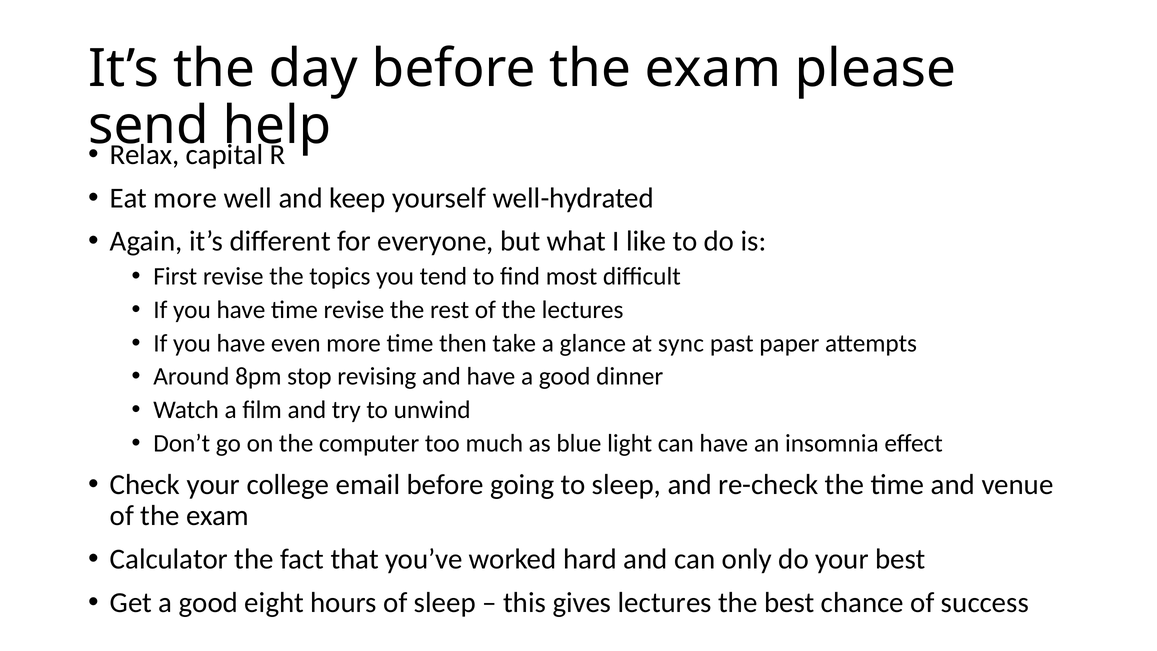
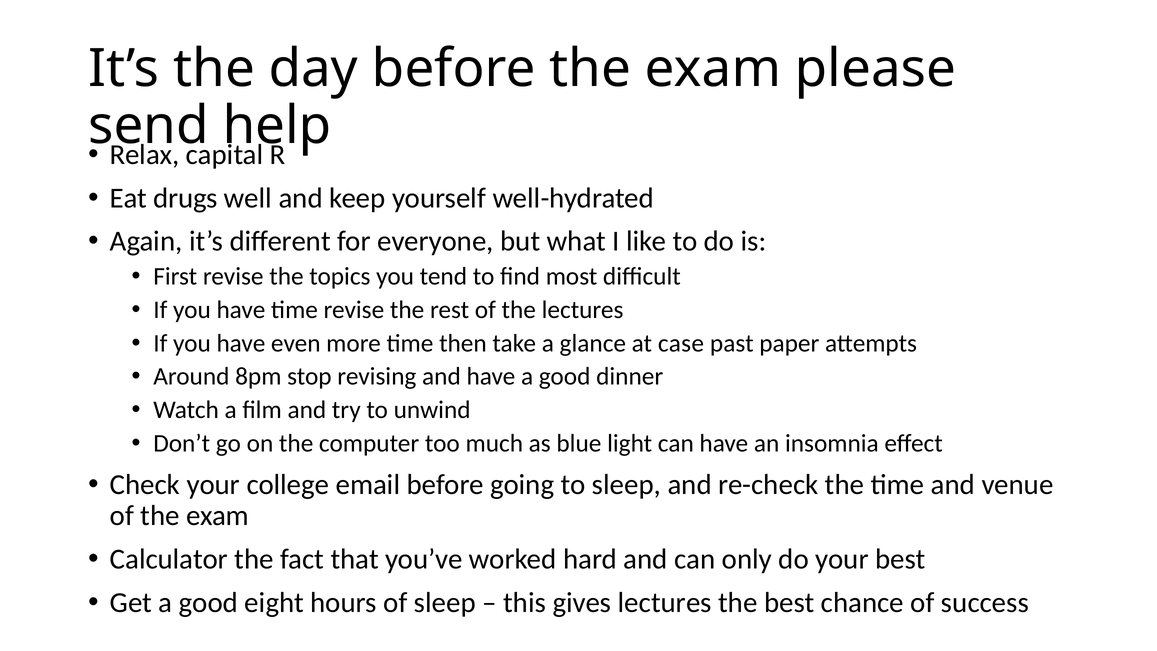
Eat more: more -> drugs (185, 198)
sync: sync -> case (681, 343)
